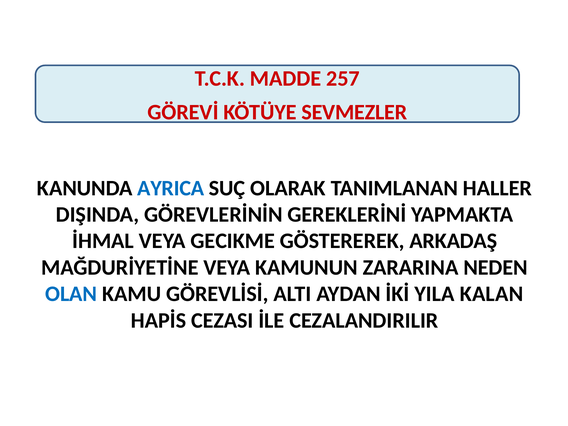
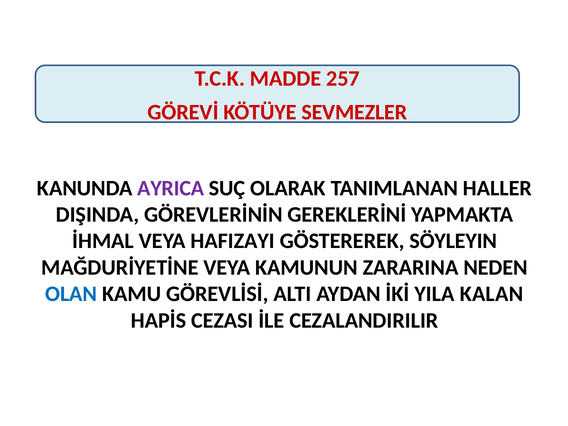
AYRICA colour: blue -> purple (171, 188)
GECIKME: GECIKME -> HAFIZAYI (233, 241)
ARKADAŞ: ARKADAŞ -> SÖYLEYIN (453, 241)
